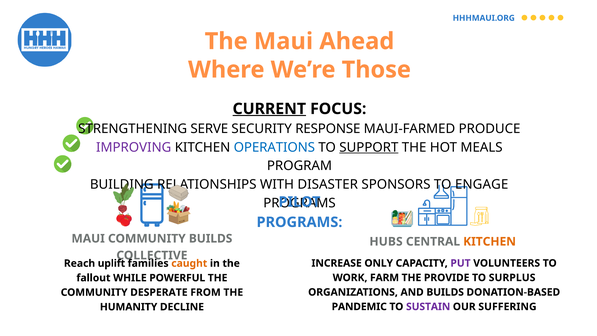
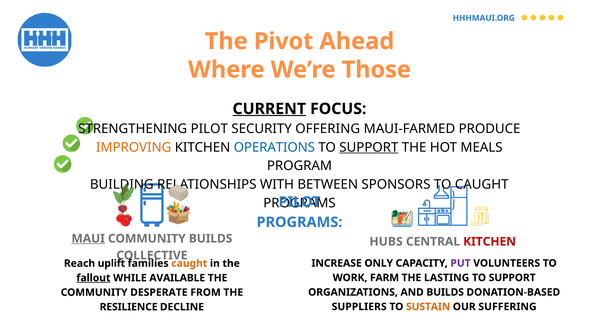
The Maui: Maui -> Pivot (284, 41)
STRENGTHENING SERVE: SERVE -> PILOT (209, 129)
RESPONSE: RESPONSE -> OFFERING (328, 129)
IMPROVING colour: purple -> orange (134, 147)
DISASTER: DISASTER -> BETWEEN (328, 184)
TO ENGAGE: ENGAGE -> CAUGHT (482, 184)
MAUI underline: none -> present (88, 238)
KITCHEN colour: orange -> red (490, 241)
PROVIDE: PROVIDE -> LASTING (447, 278)
SURPLUS: SURPLUS -> SUPPORT (512, 278)
fallout underline: none -> present (93, 278)
POWERFUL: POWERFUL -> AVAILABLE (177, 278)
PANDEMIC: PANDEMIC -> SUPPLIERS (359, 307)
SUSTAIN colour: purple -> orange (428, 307)
HUMANITY: HUMANITY -> RESILIENCE (129, 307)
